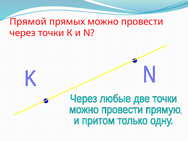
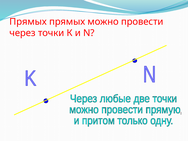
Прямой: Прямой -> Прямых (28, 22)
